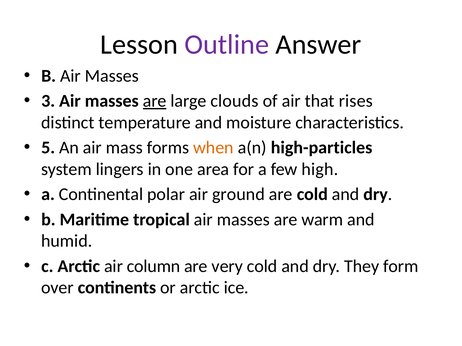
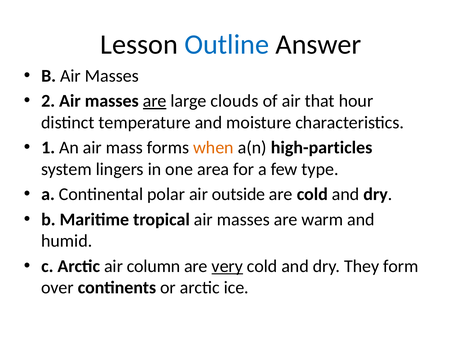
Outline colour: purple -> blue (227, 45)
3: 3 -> 2 (48, 101)
rises: rises -> hour (356, 101)
5: 5 -> 1 (48, 148)
high: high -> type (320, 169)
ground: ground -> outside (239, 195)
very underline: none -> present (227, 267)
